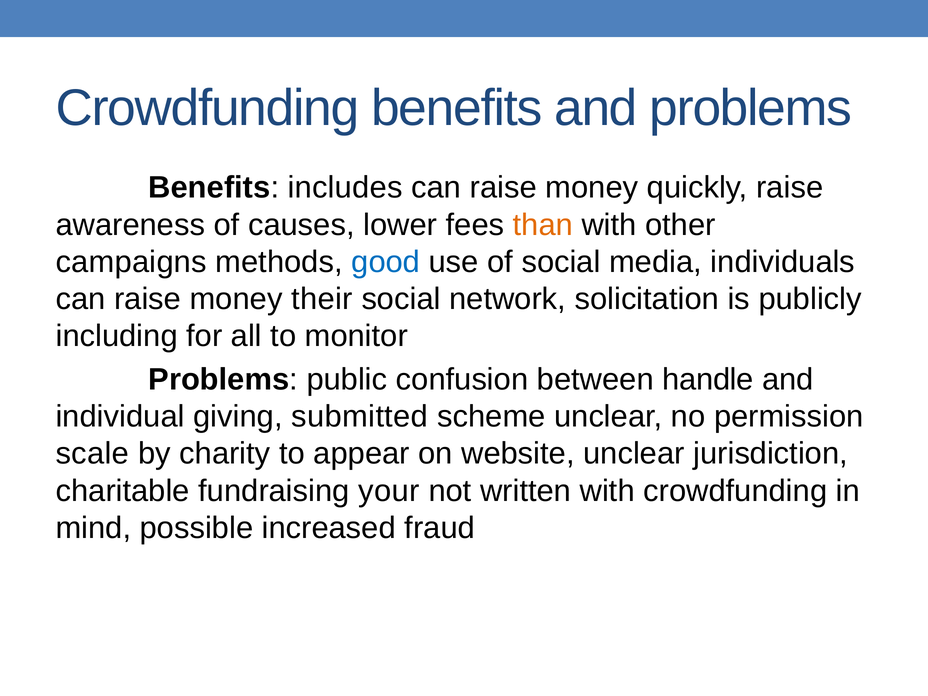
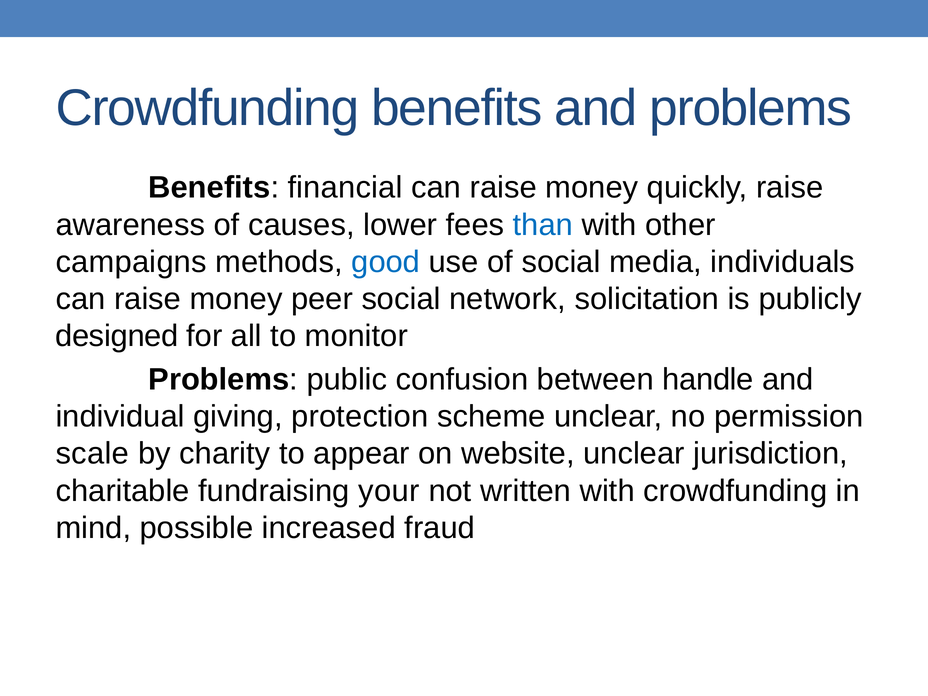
includes: includes -> financial (345, 188)
than colour: orange -> blue (543, 225)
their: their -> peer (322, 299)
including: including -> designed (117, 336)
submitted: submitted -> protection (360, 417)
